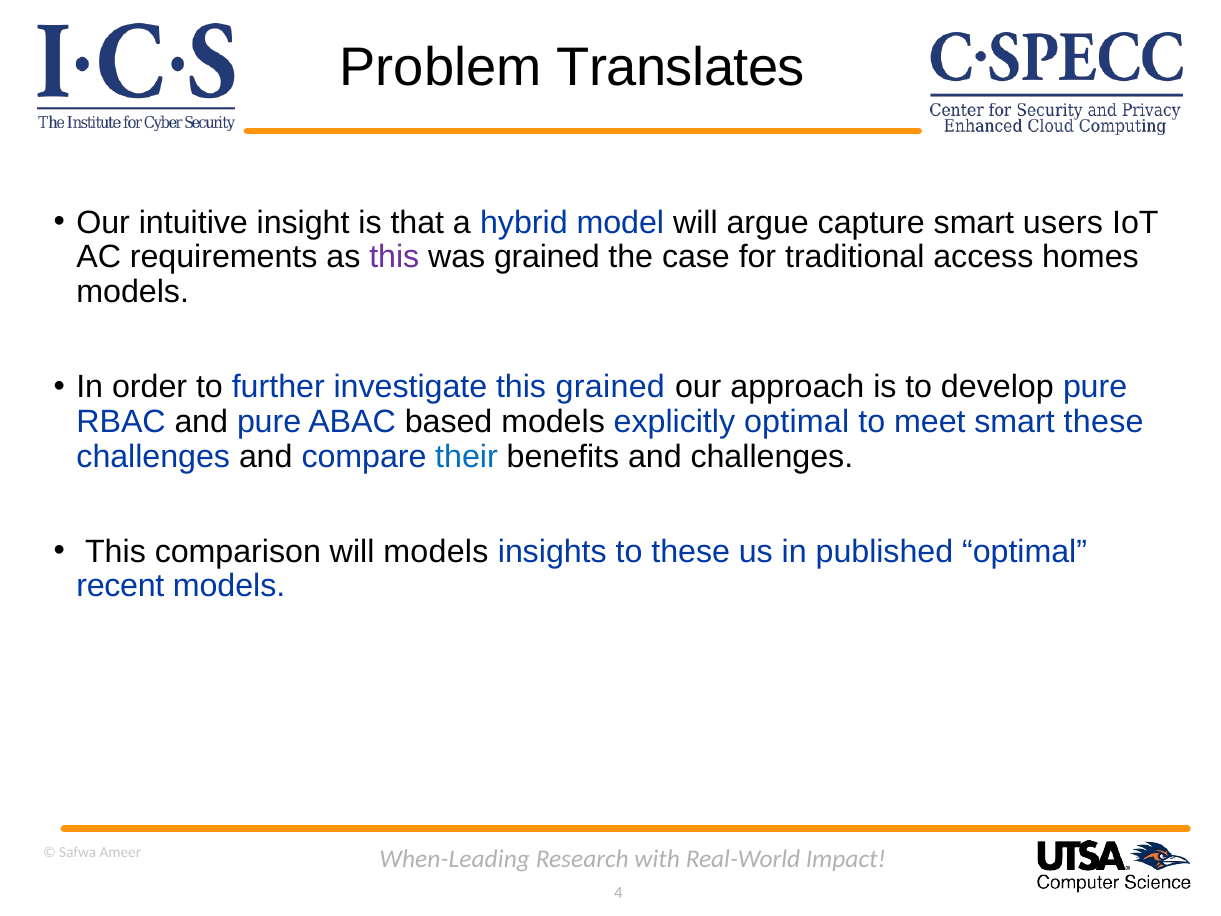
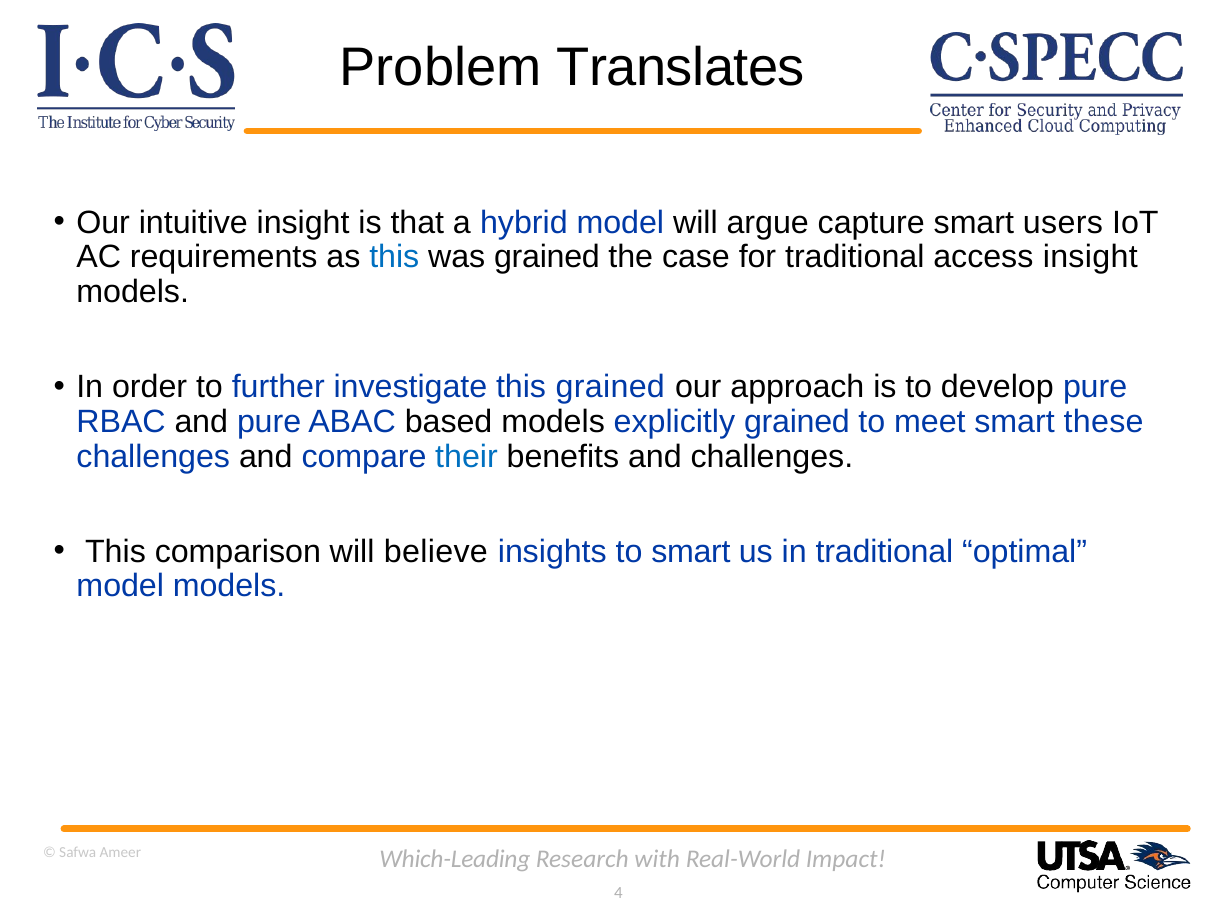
this colour: purple -> blue (394, 257)
access homes: homes -> insight (1090, 257)
explicitly optimal: optimal -> grained (797, 422)
will models: models -> believe (436, 551)
to these: these -> smart (691, 551)
in published: published -> traditional (885, 551)
recent: recent -> model (120, 586)
When-Leading: When-Leading -> Which-Leading (455, 859)
